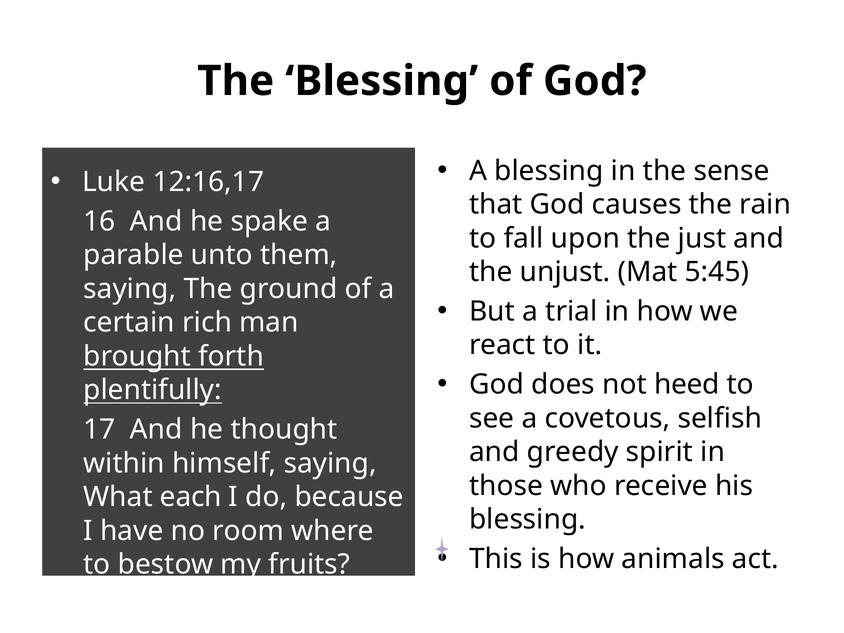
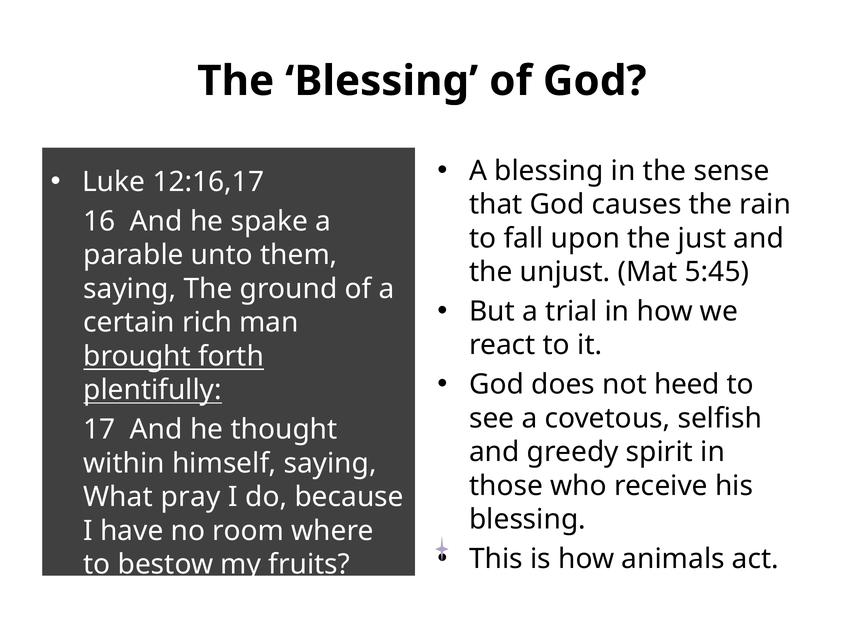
each: each -> pray (191, 497)
